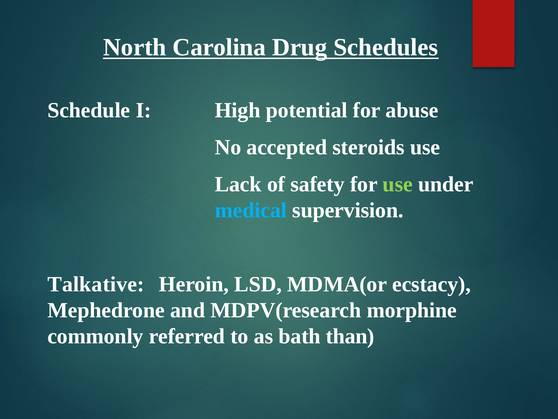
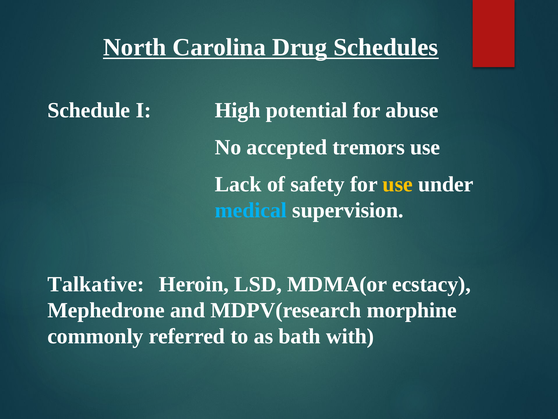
steroids: steroids -> tremors (369, 147)
use colour: light green -> yellow (398, 184)
than: than -> with (350, 336)
